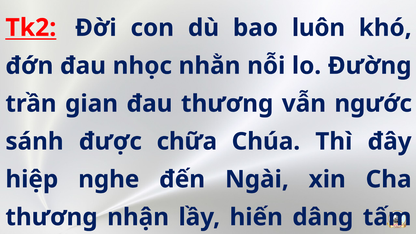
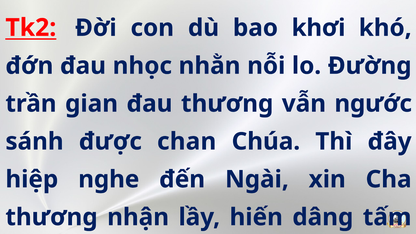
luôn: luôn -> khơi (318, 28)
chữa: chữa -> chan (187, 142)
